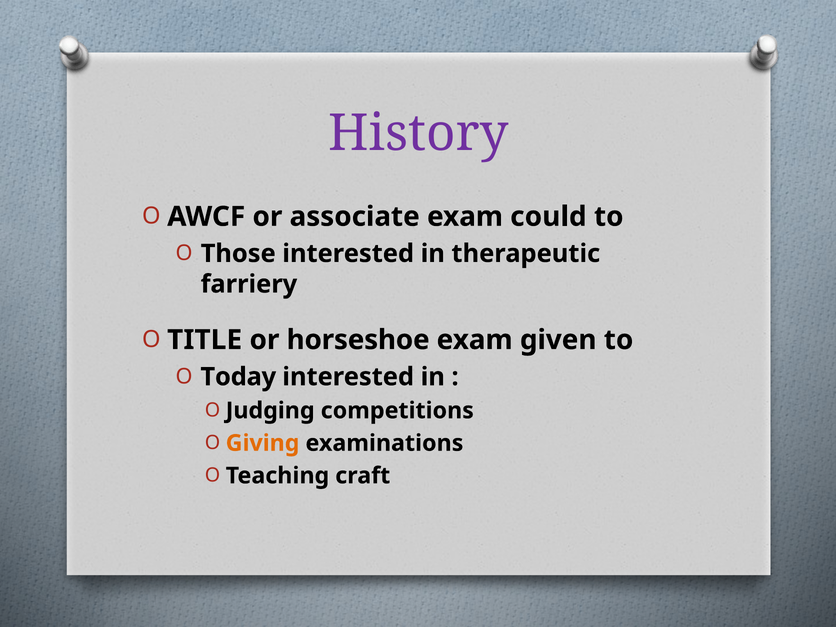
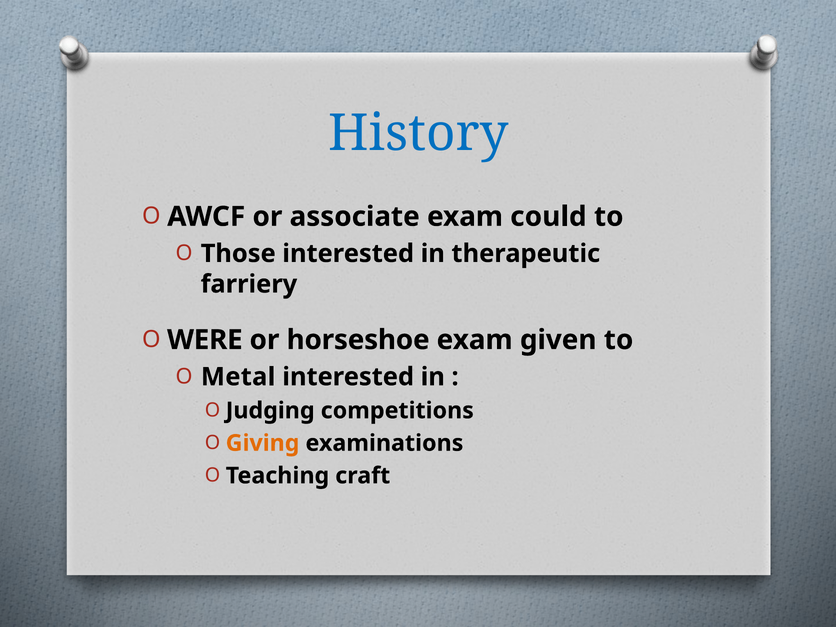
History colour: purple -> blue (418, 133)
TITLE: TITLE -> WERE (205, 340)
Today: Today -> Metal (238, 377)
